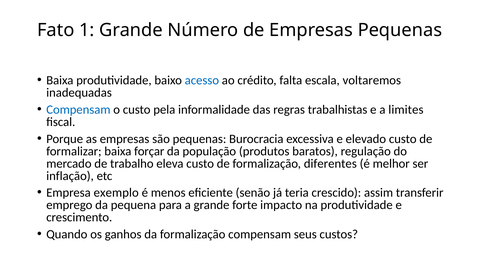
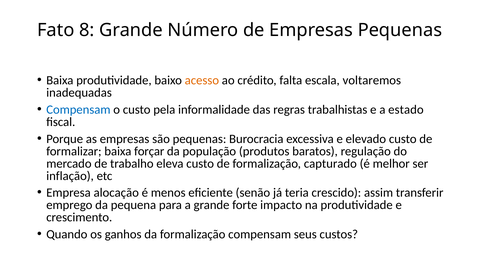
1: 1 -> 8 (87, 30)
acesso colour: blue -> orange (202, 80)
limites: limites -> estado (406, 110)
diferentes: diferentes -> capturado (330, 163)
exemplo: exemplo -> alocação (116, 193)
